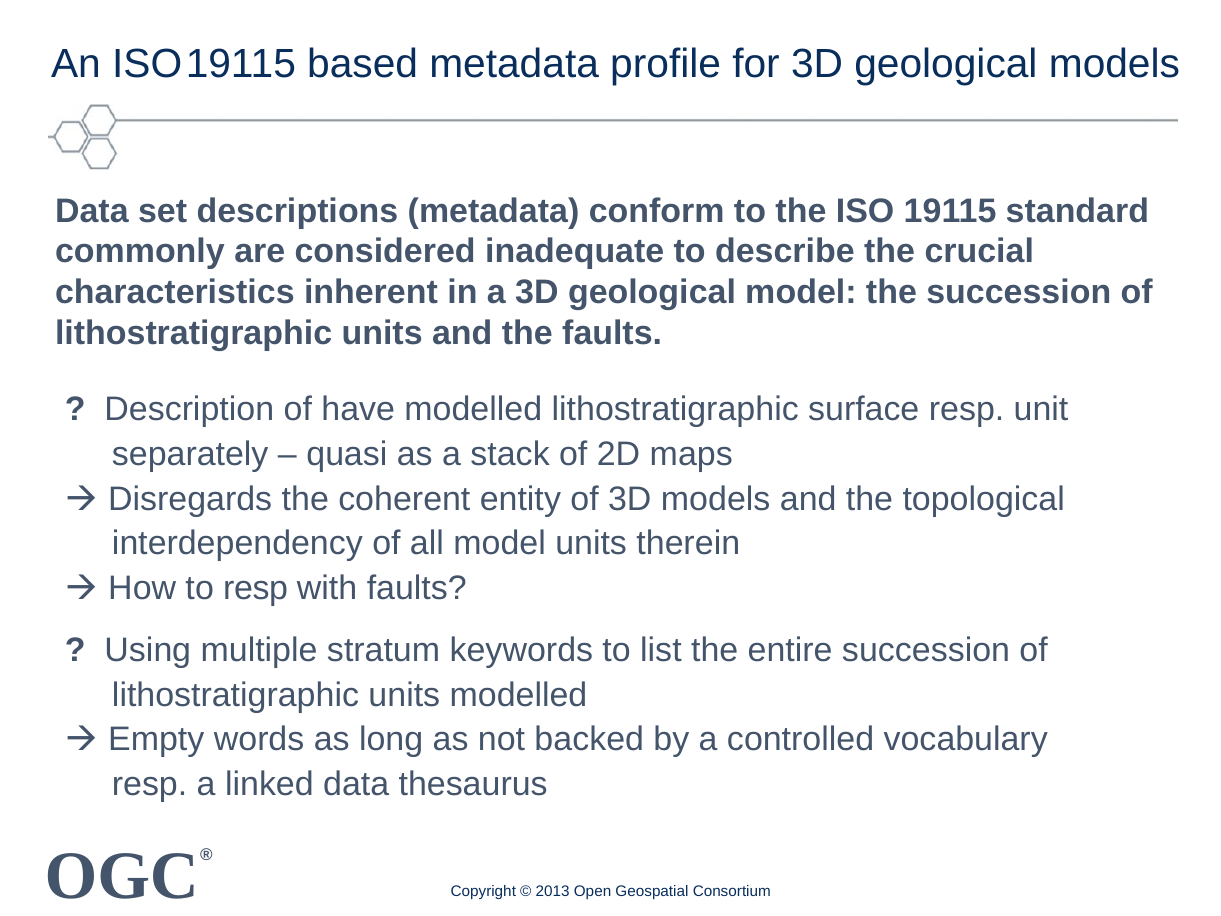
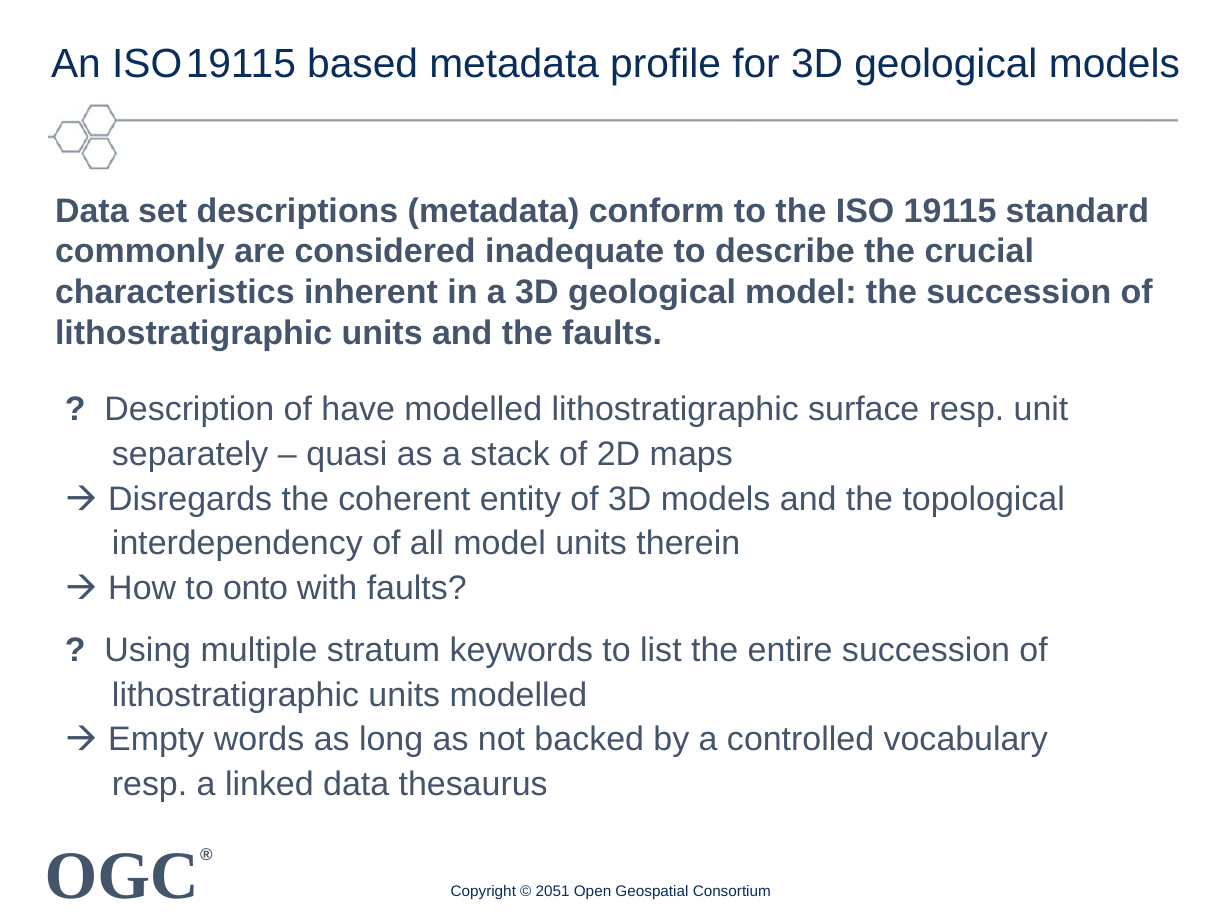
to resp: resp -> onto (256, 588)
2013: 2013 -> 2051 (553, 891)
